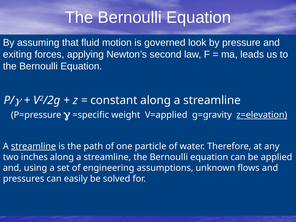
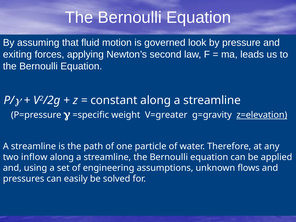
V=applied: V=applied -> V=greater (166, 115)
streamline underline: present -> none (34, 146)
inches: inches -> inflow (34, 157)
